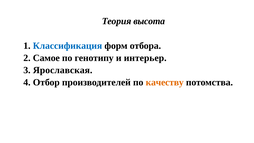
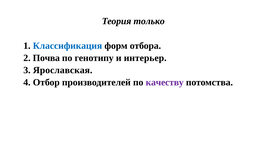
высота: высота -> только (149, 21)
Самое: Самое -> Почва (46, 58)
качеству colour: orange -> purple (165, 82)
